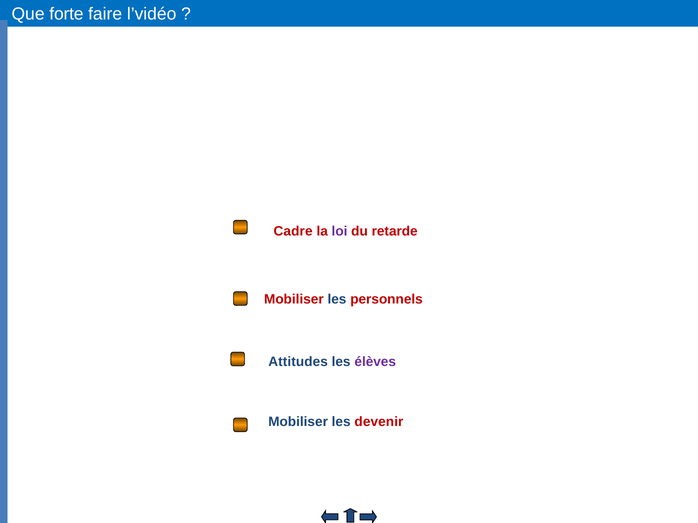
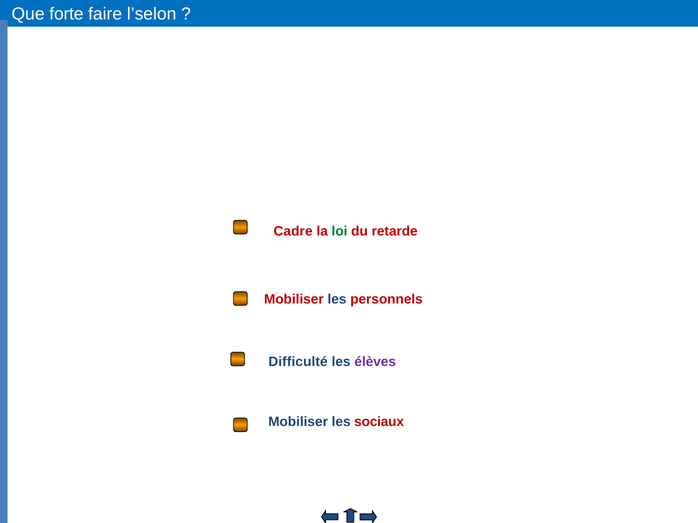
l’vidéo: l’vidéo -> l’selon (152, 14)
loi colour: purple -> green (340, 231)
Attitudes: Attitudes -> Difficulté (298, 362)
devenir: devenir -> sociaux (379, 422)
